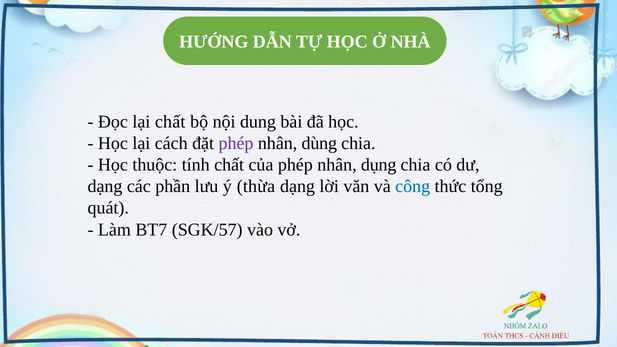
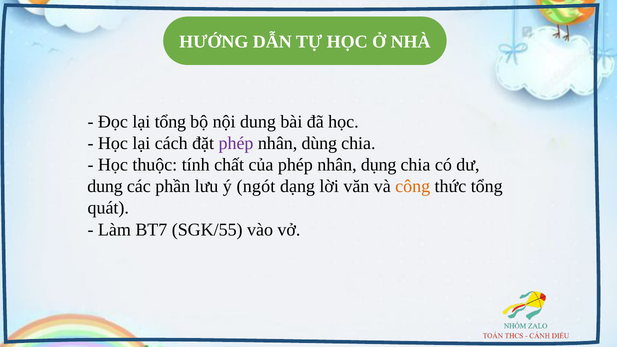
lại chất: chất -> tổng (170, 122)
dạng: dạng -> dung (105, 186)
thừa: thừa -> ngót (256, 186)
công colour: blue -> orange (413, 186)
SGK/57: SGK/57 -> SGK/55 (207, 230)
